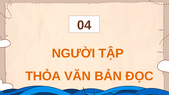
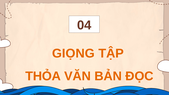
NGƯỜI: NGƯỜI -> GIỌNG (73, 53)
